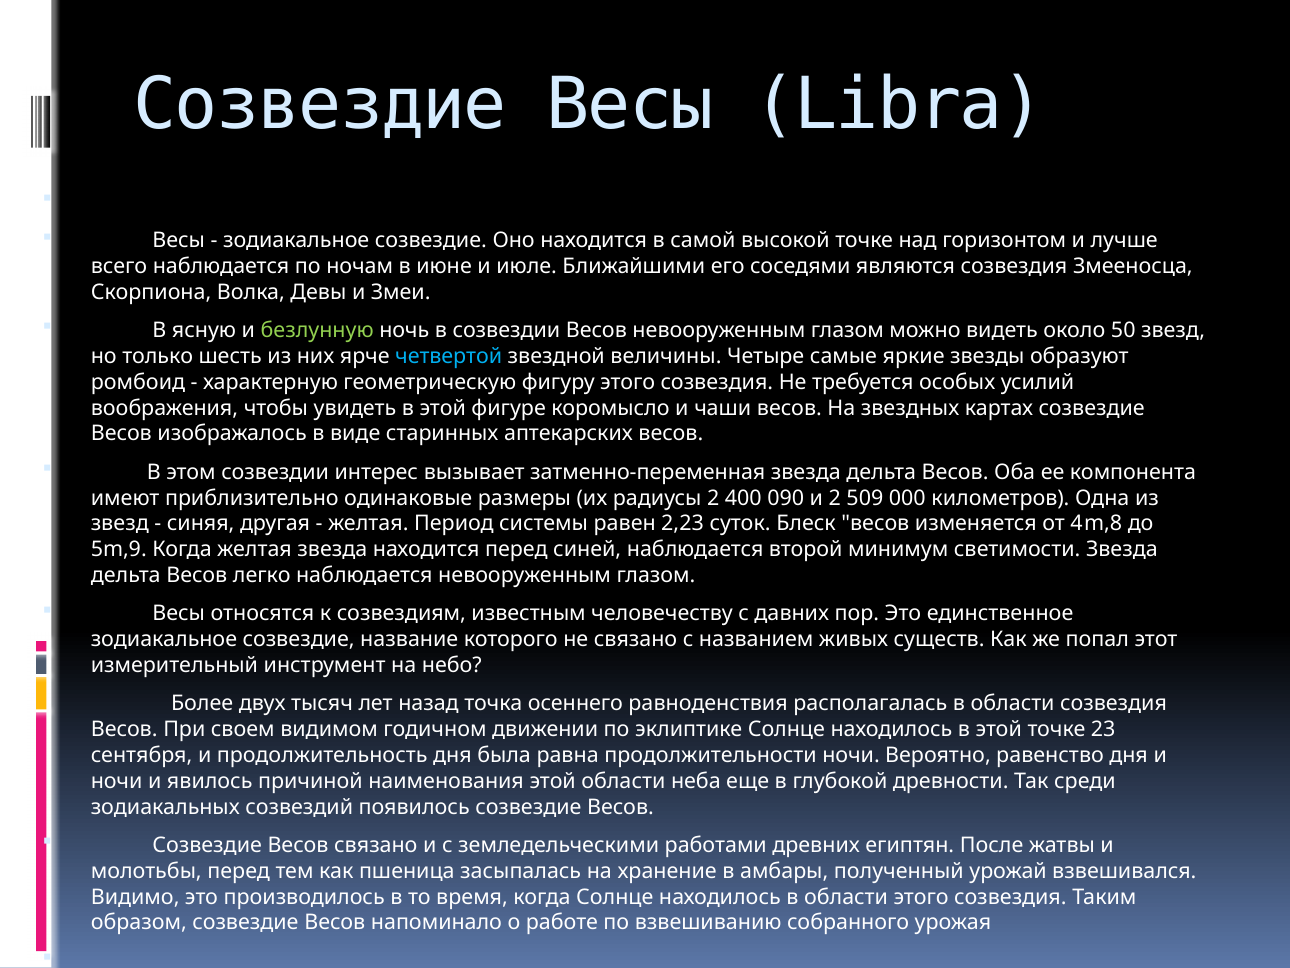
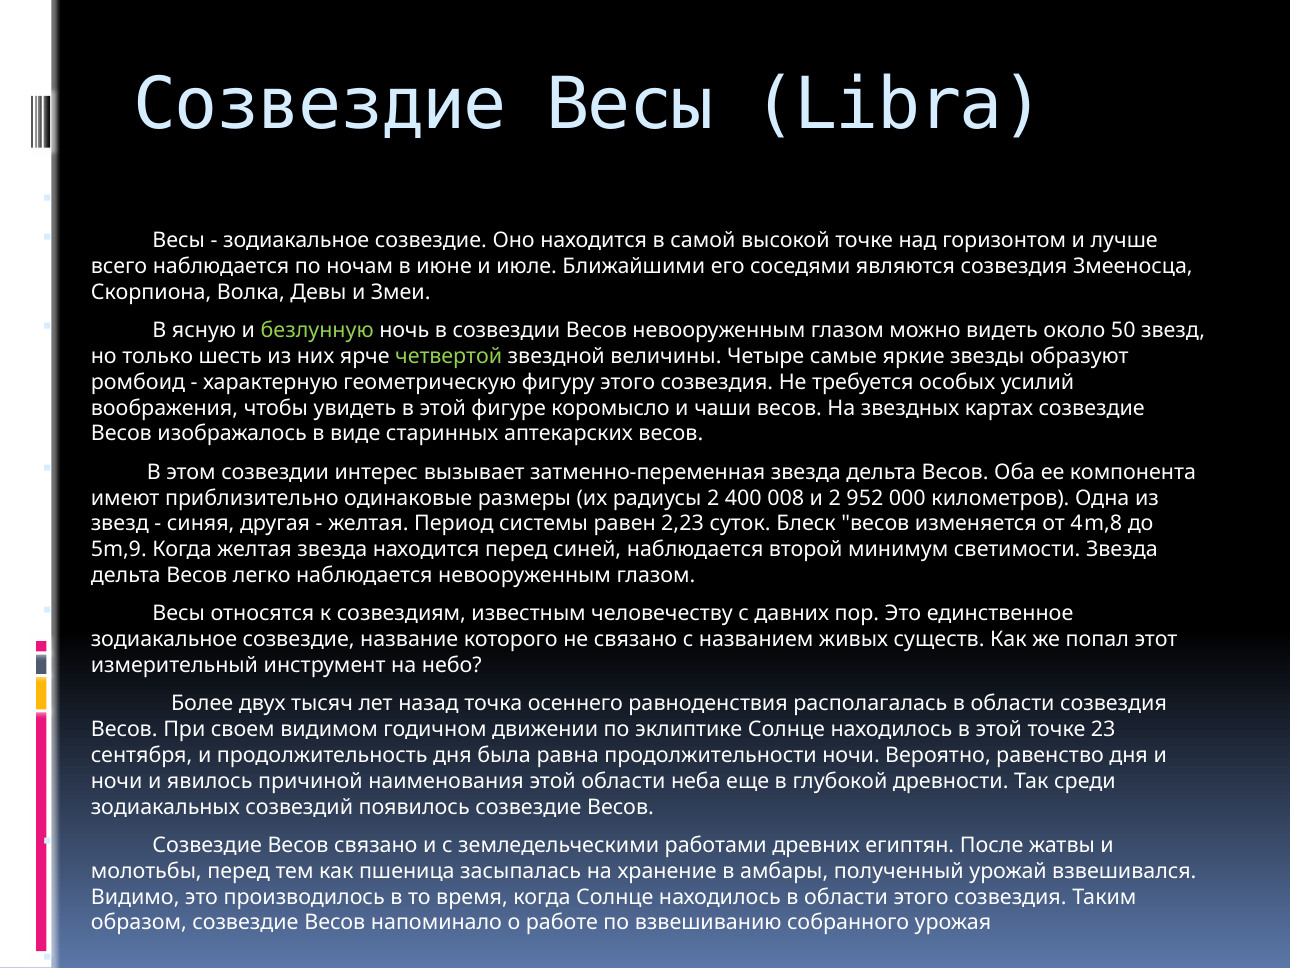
четвертой colour: light blue -> light green (449, 356)
090: 090 -> 008 (786, 498)
509: 509 -> 952 (865, 498)
